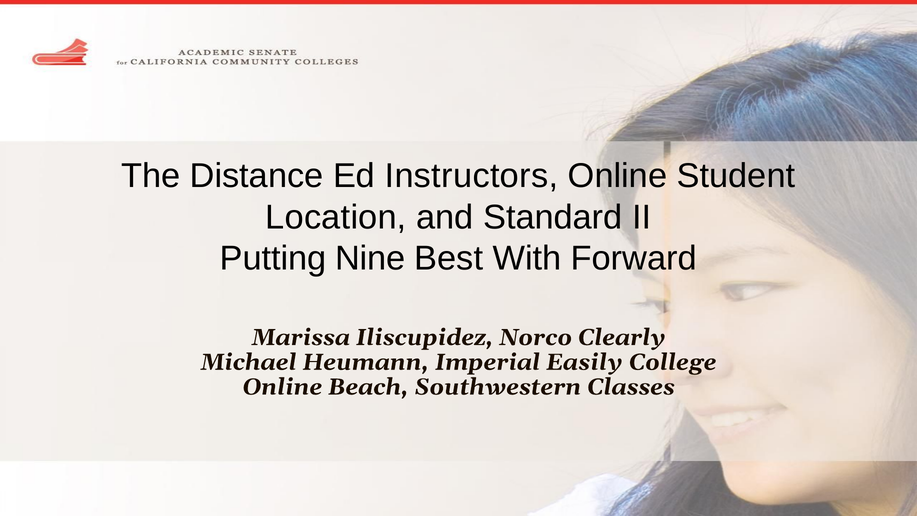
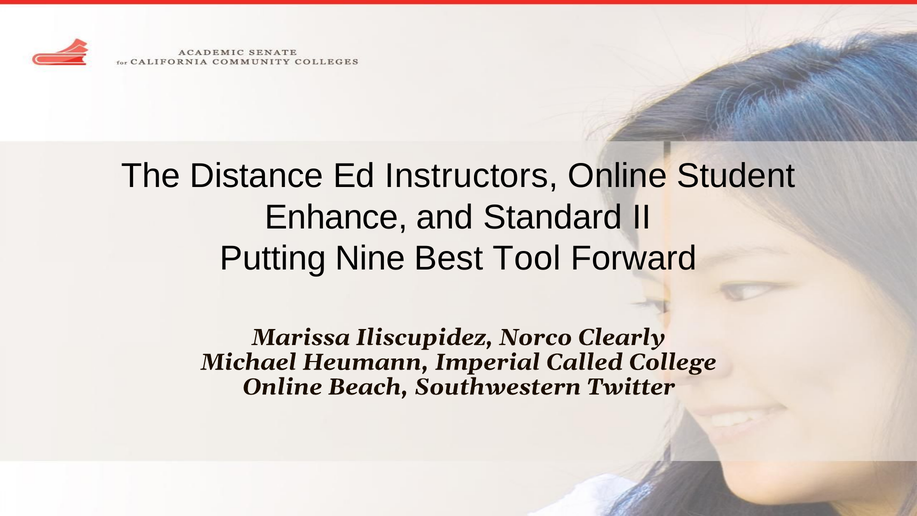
Location: Location -> Enhance (336, 217)
With: With -> Tool (527, 258)
Easily: Easily -> Called (584, 362)
Classes: Classes -> Twitter (631, 387)
